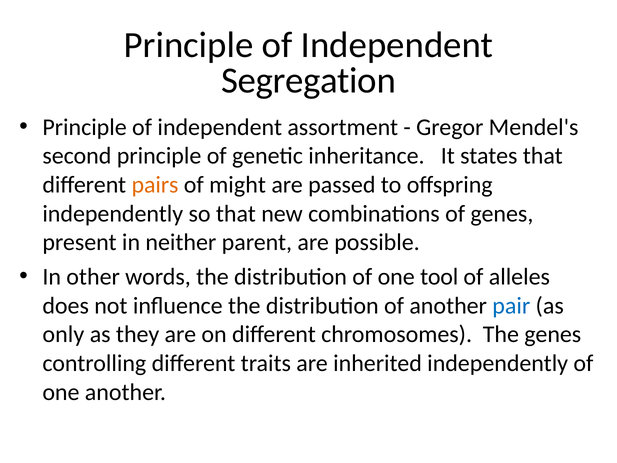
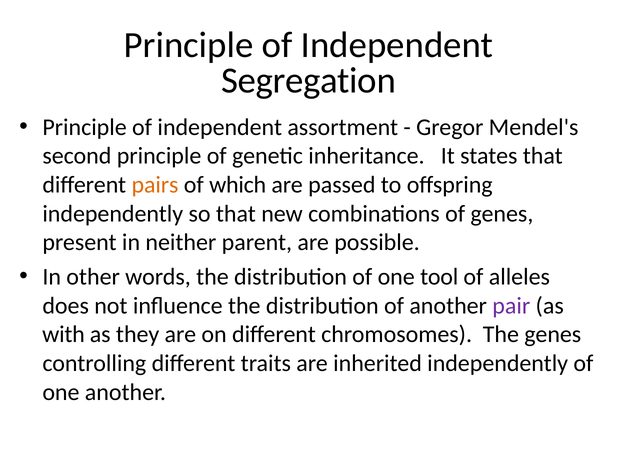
might: might -> which (238, 185)
pair colour: blue -> purple (511, 305)
only: only -> with (63, 334)
